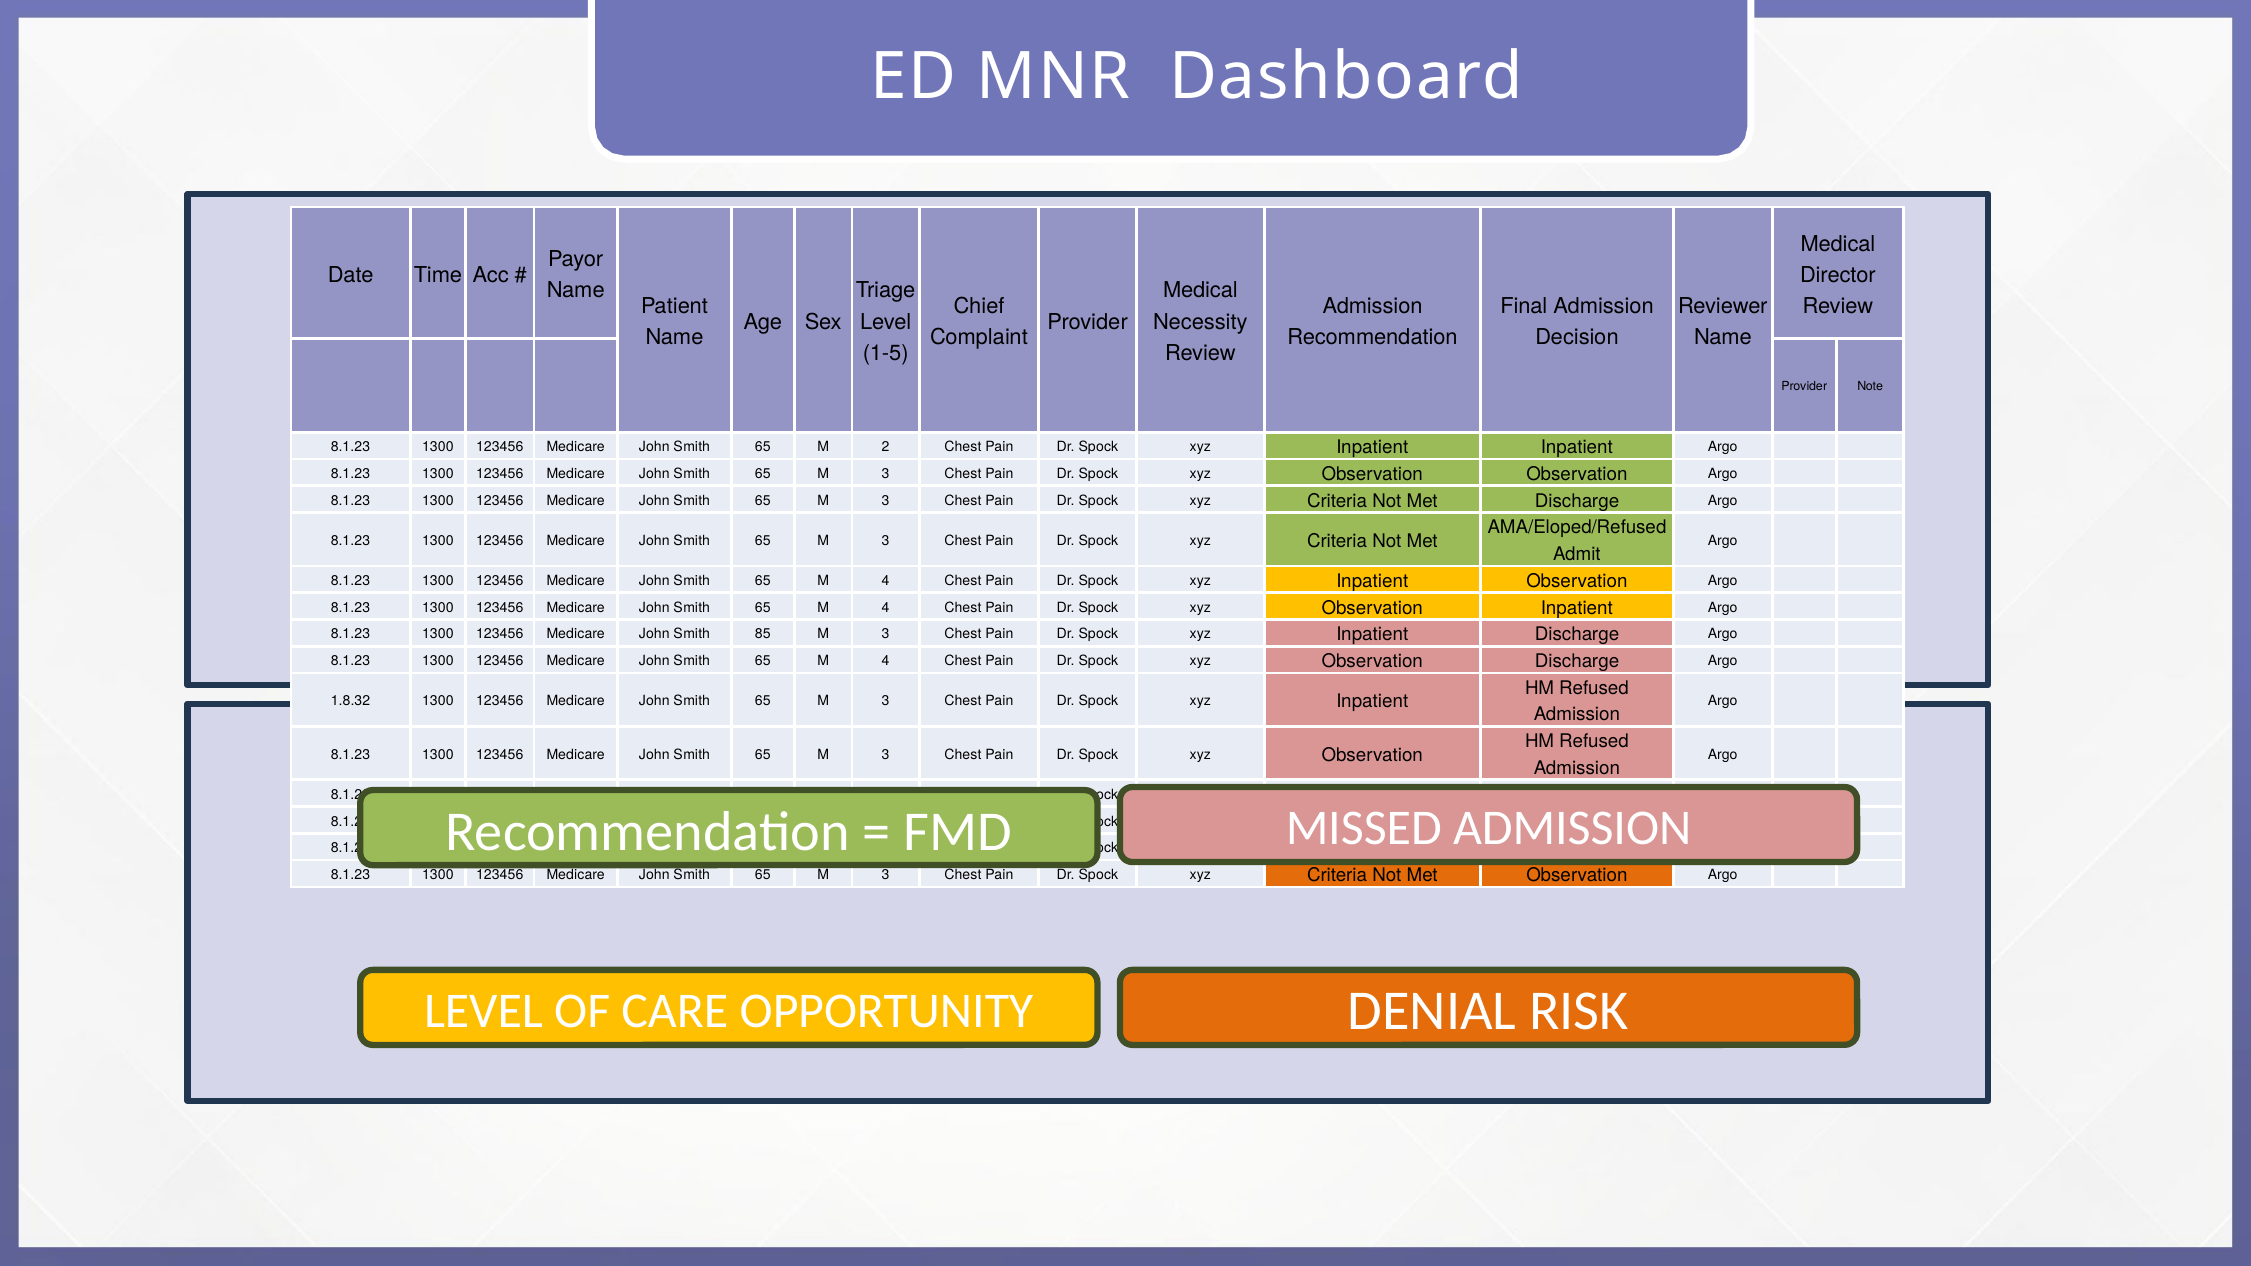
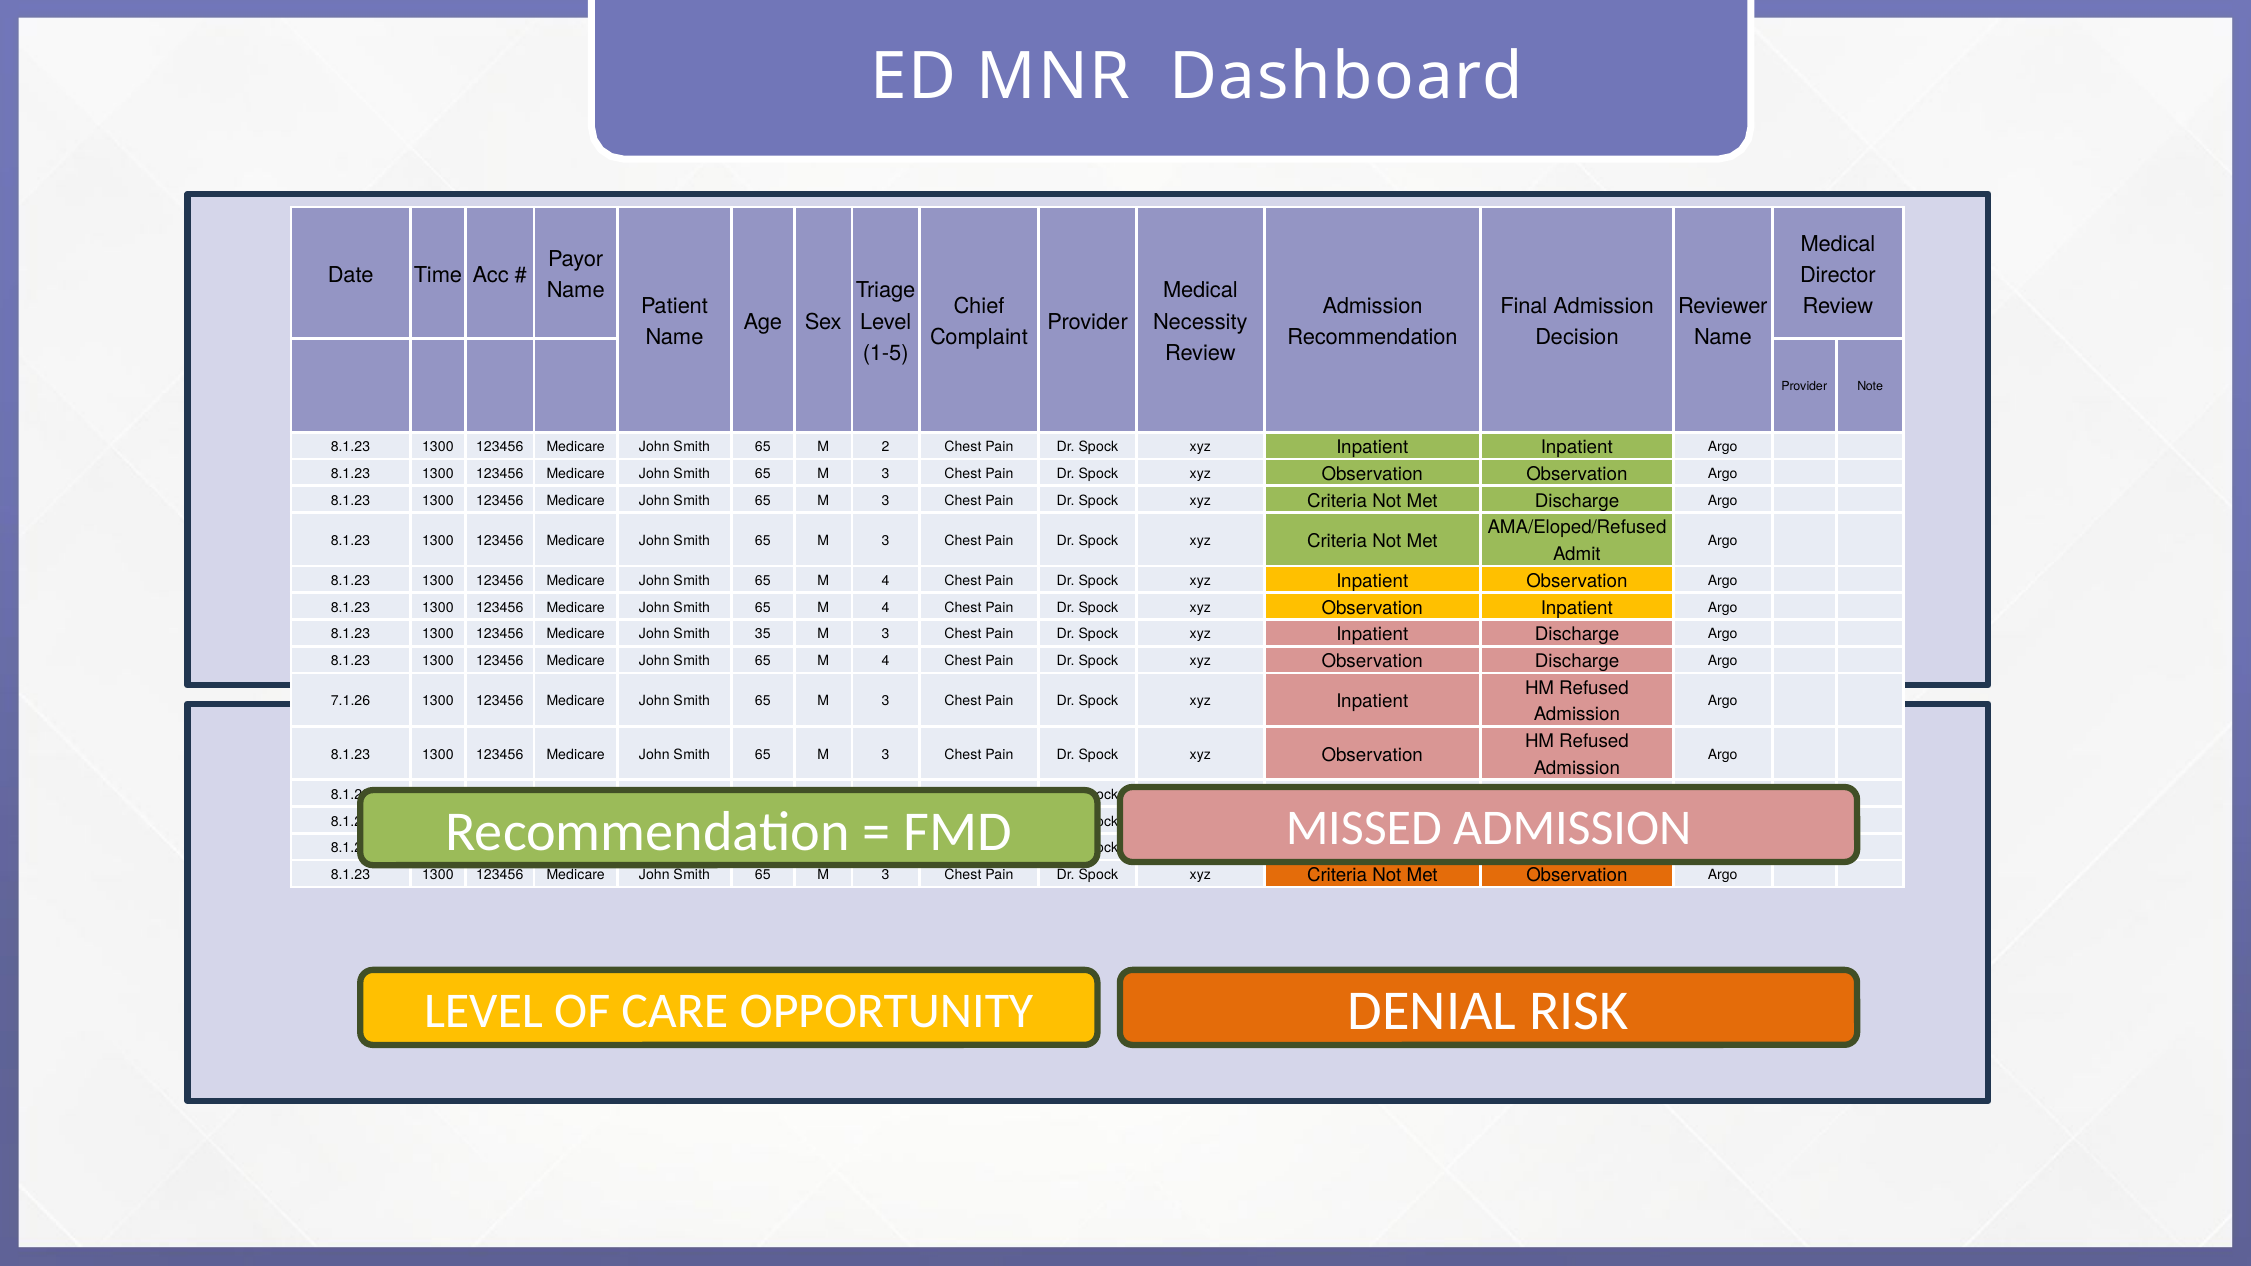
85: 85 -> 35 (763, 634)
1.8.32: 1.8.32 -> 7.1.26 (351, 701)
